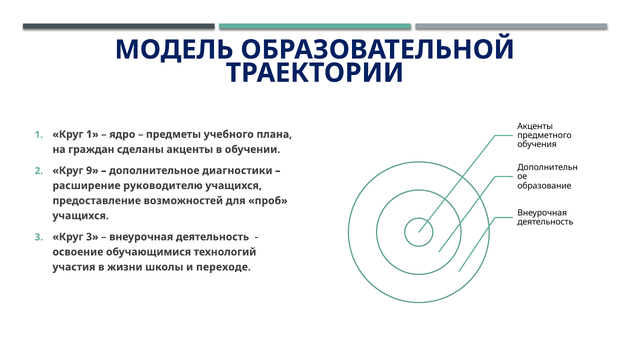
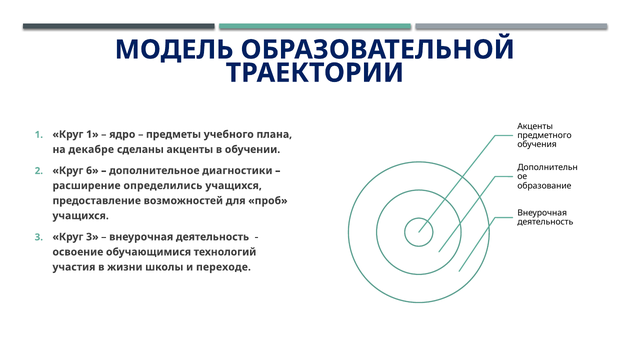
граждан: граждан -> декабре (91, 150)
9: 9 -> 6 (92, 171)
руководителю: руководителю -> определились (163, 186)
